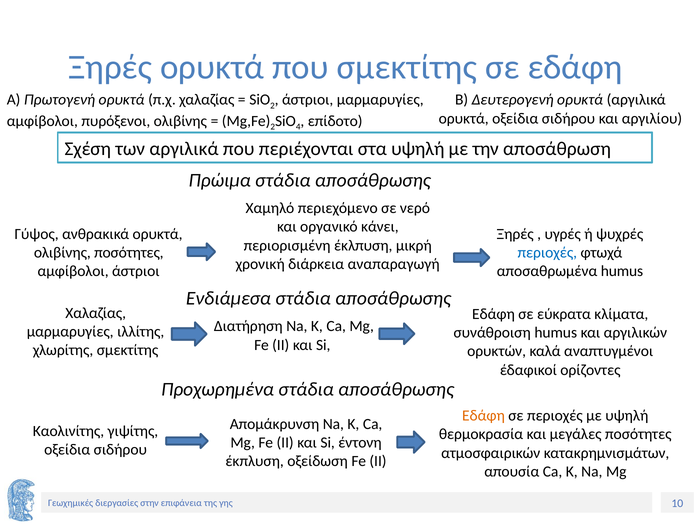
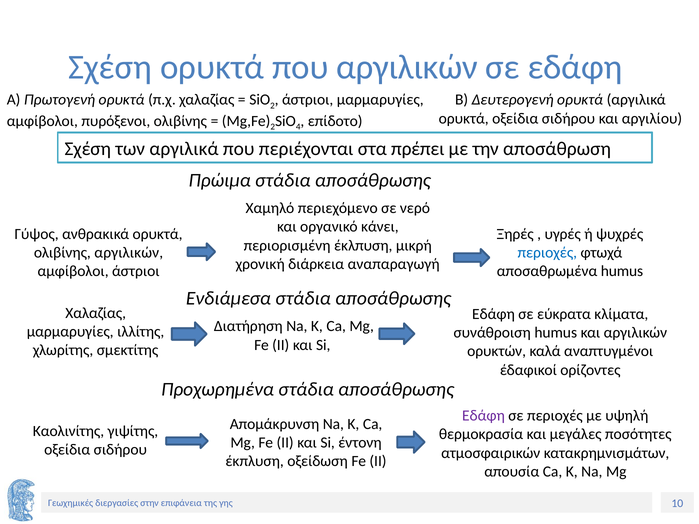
Ξηρές: Ξηρές -> Σχέση (110, 67)
που σμεκτίτης: σμεκτίτης -> αργιλικών (407, 67)
στα υψηλή: υψηλή -> πρέπει (418, 149)
ολιβίνης ποσότητες: ποσότητες -> αργιλικών (129, 253)
Εδάφη colour: orange -> purple (483, 416)
